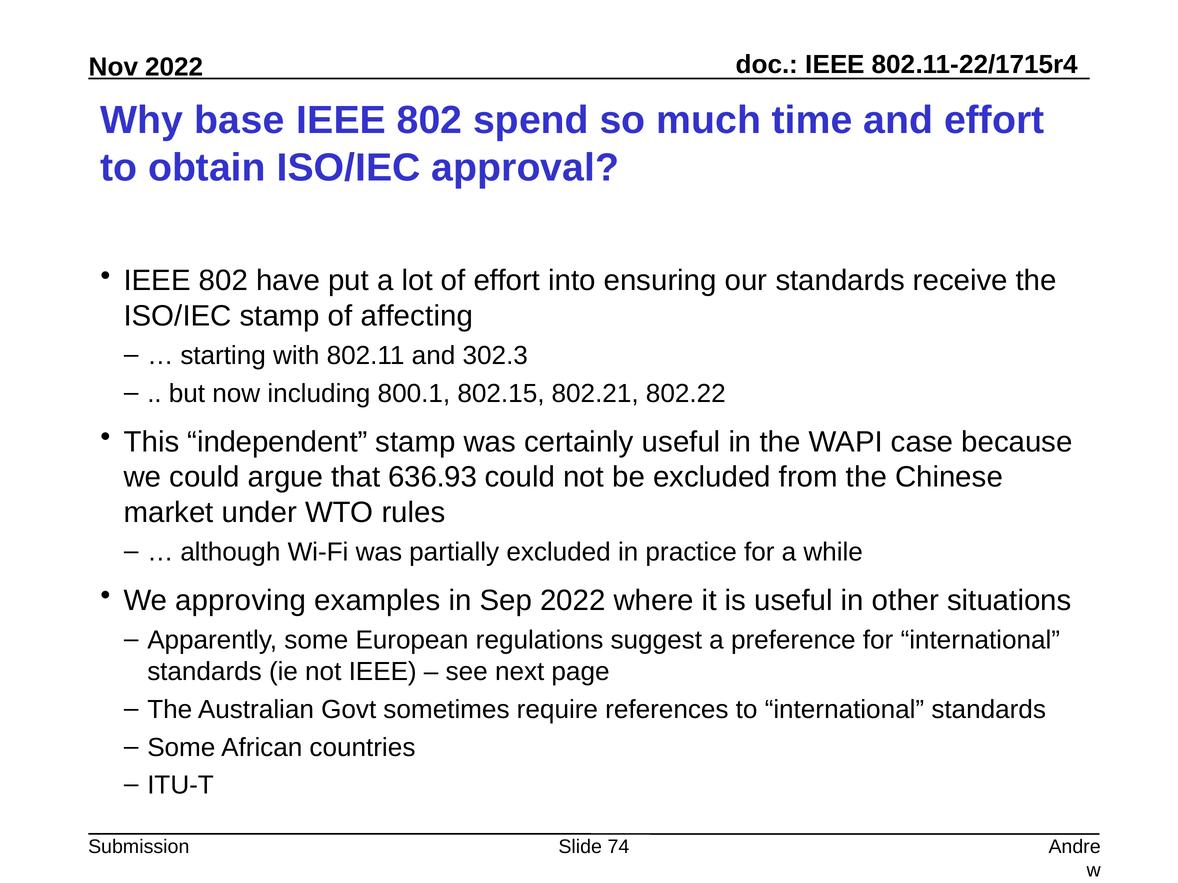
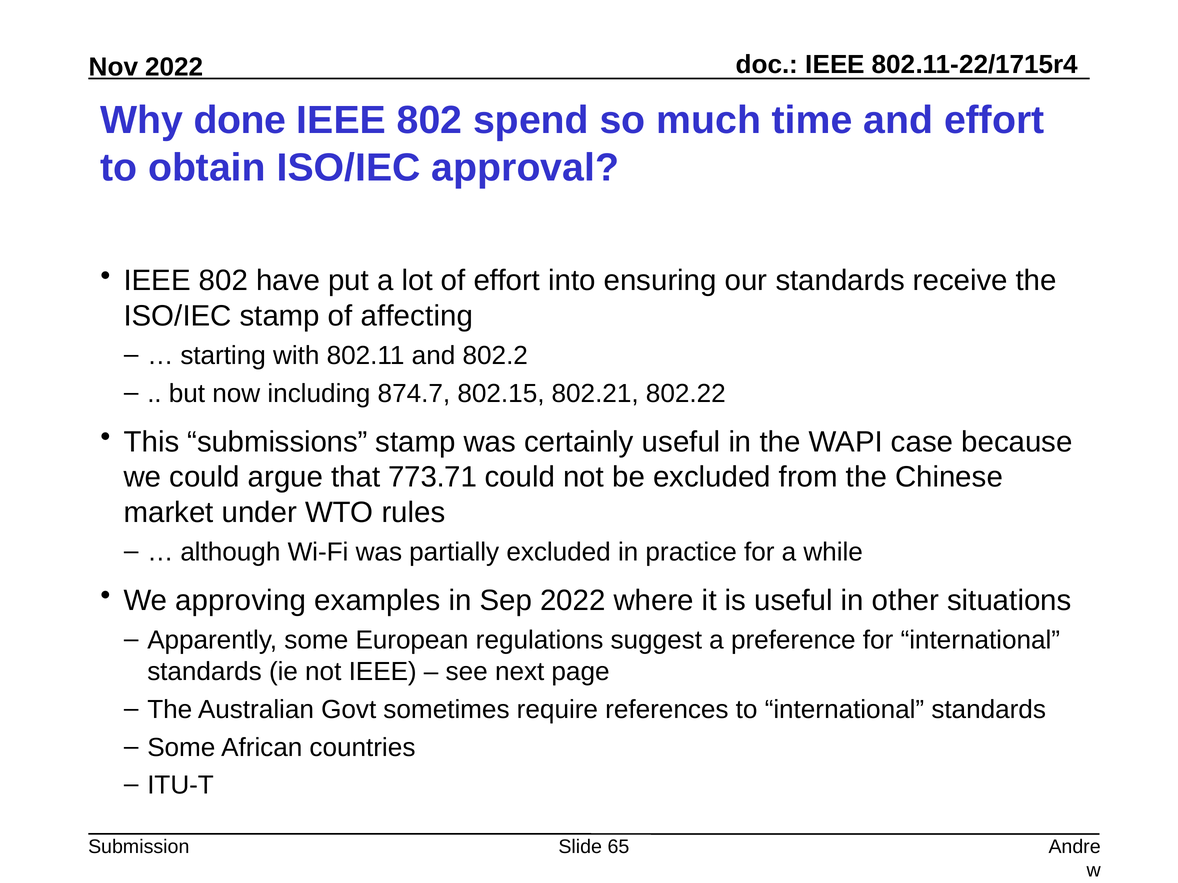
base: base -> done (240, 121)
302.3: 302.3 -> 802.2 (495, 356)
800.1: 800.1 -> 874.7 (414, 394)
independent: independent -> submissions (277, 442)
636.93: 636.93 -> 773.71 (433, 478)
74: 74 -> 65 (618, 847)
